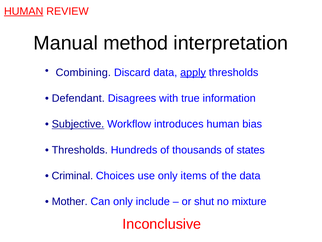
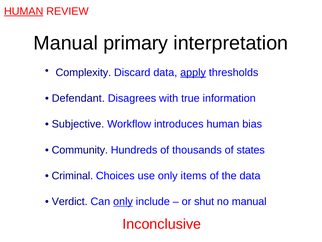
method: method -> primary (136, 43)
Combining: Combining -> Complexity (83, 72)
Subjective underline: present -> none (78, 124)
Thresholds: Thresholds -> Community (80, 150)
Mother: Mother -> Verdict (70, 201)
only underline: none -> present (123, 201)
no mixture: mixture -> manual (249, 201)
